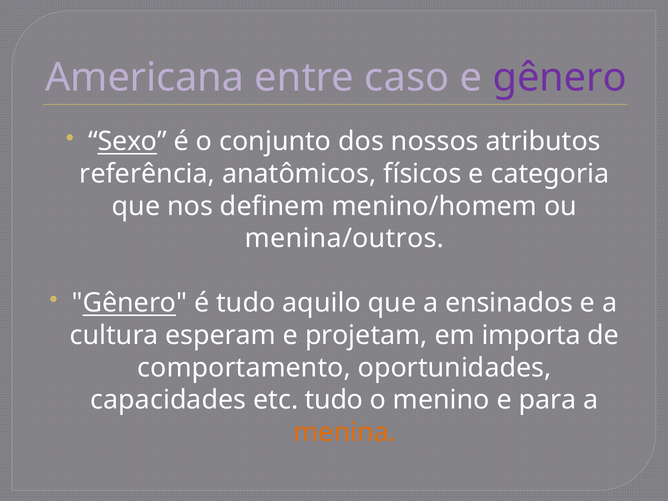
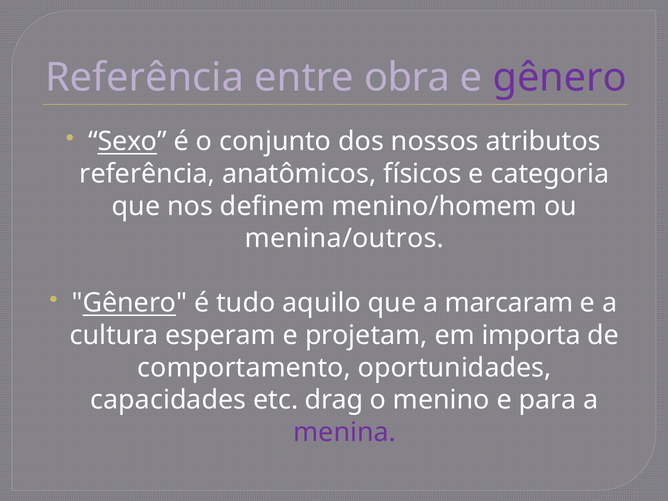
Americana: Americana -> Referência (145, 78)
caso: caso -> obra (407, 78)
ensinados: ensinados -> marcaram (509, 303)
etc tudo: tudo -> drag (334, 400)
menina colour: orange -> purple (345, 432)
